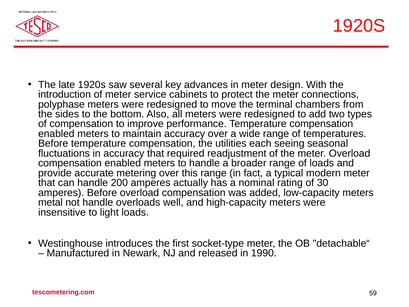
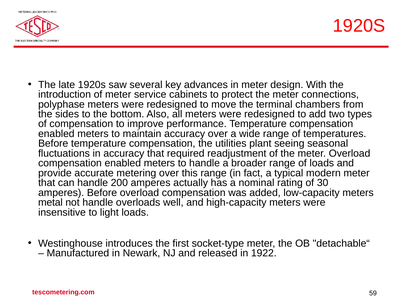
each: each -> plant (260, 143)
1990: 1990 -> 1922 (264, 253)
